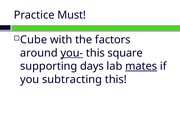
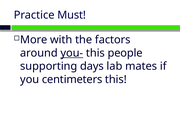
Cube: Cube -> More (34, 40)
square: square -> people (125, 53)
mates underline: present -> none (141, 66)
subtracting: subtracting -> centimeters (72, 79)
